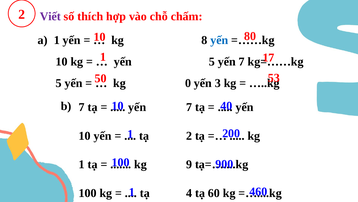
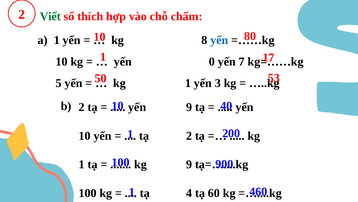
Viết colour: purple -> green (50, 16)
yến 5: 5 -> 0 (212, 62)
0: 0 -> 1 (188, 83)
b 7: 7 -> 2 (82, 107)
7: 7 -> 9 (189, 107)
